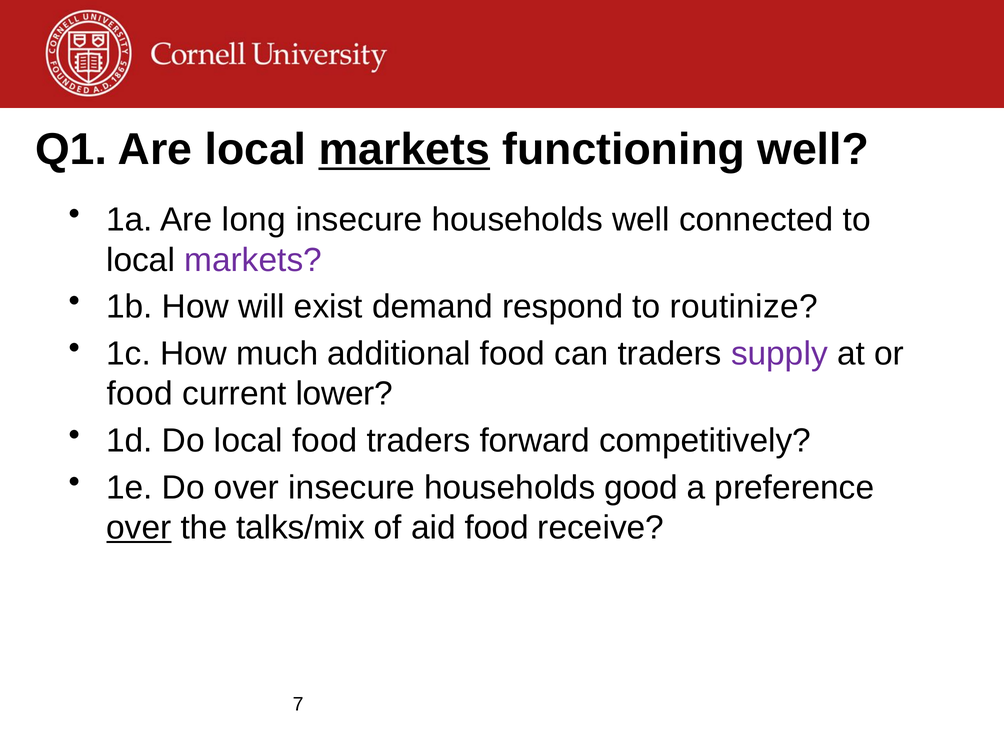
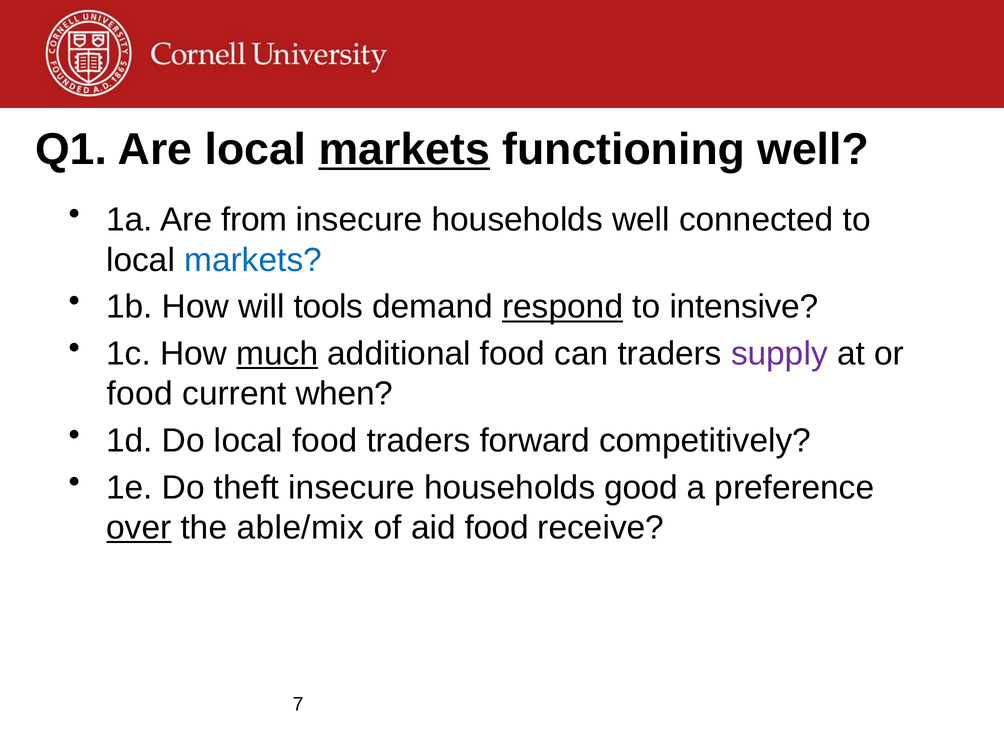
long: long -> from (254, 220)
markets colour: purple -> blue (253, 260)
exist: exist -> tools (328, 307)
respond underline: none -> present (563, 307)
routinize: routinize -> intensive (744, 307)
much underline: none -> present (277, 354)
lower: lower -> when (344, 394)
Do over: over -> theft (247, 488)
talks/mix: talks/mix -> able/mix (300, 528)
